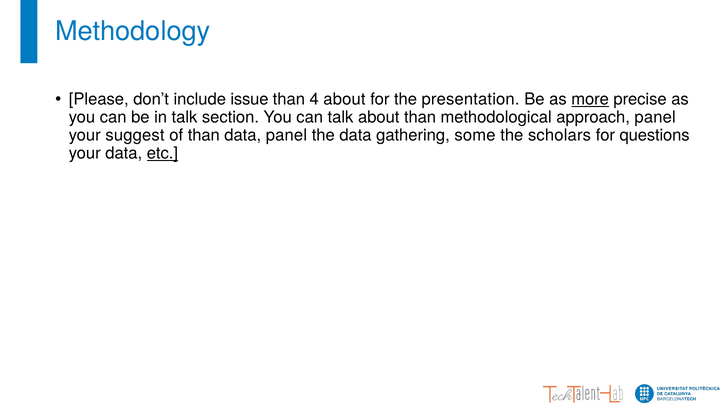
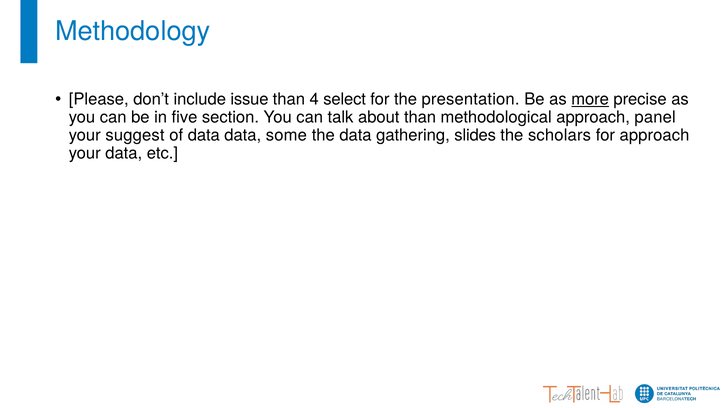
4 about: about -> select (345, 99)
in talk: talk -> five (185, 117)
of than: than -> data (204, 135)
data panel: panel -> some (286, 135)
some: some -> slides (475, 135)
for questions: questions -> approach (654, 135)
etc underline: present -> none (162, 153)
